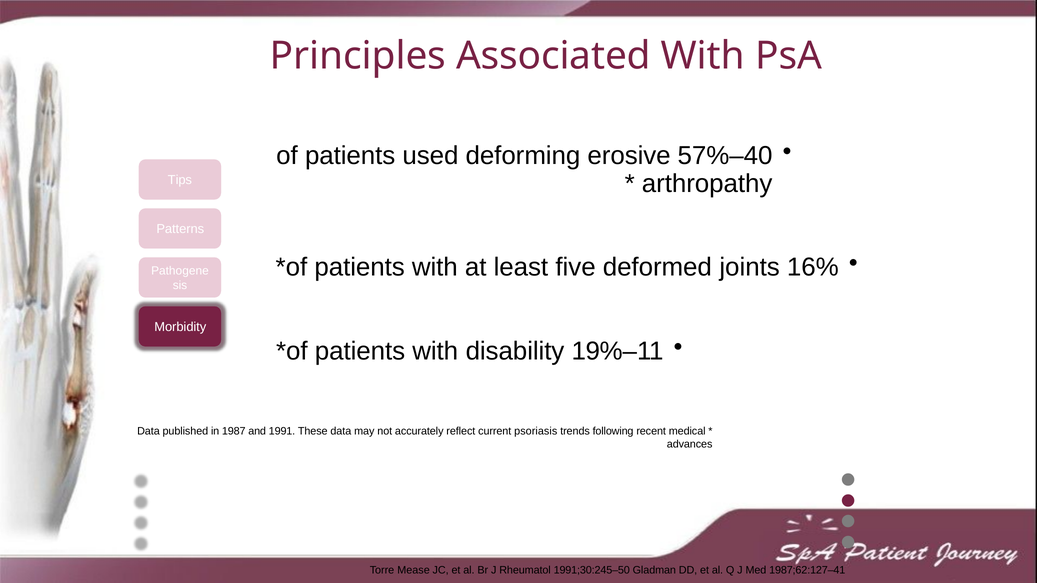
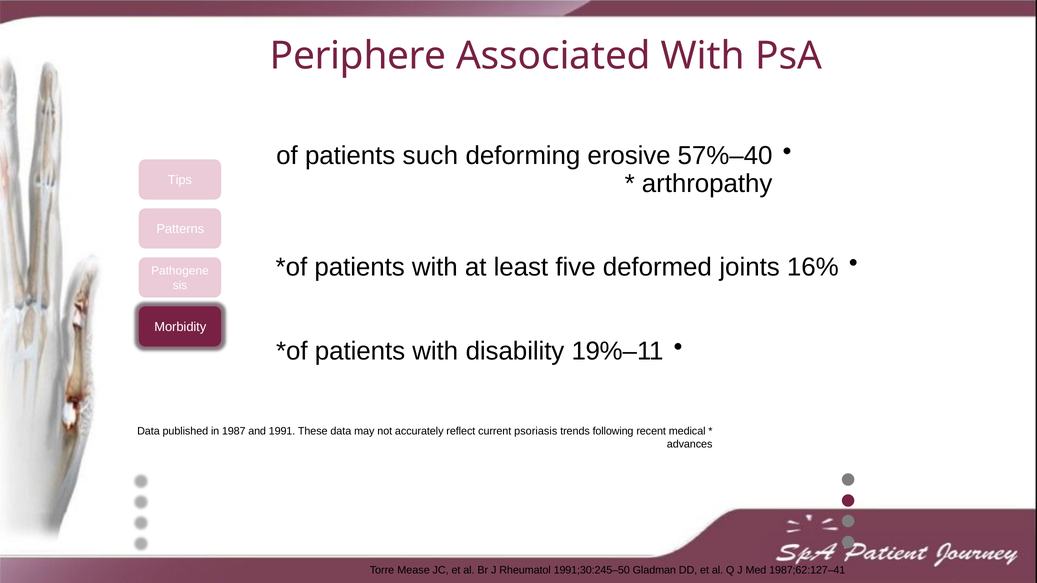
Principles: Principles -> Periphere (358, 56)
used: used -> such (430, 156)
